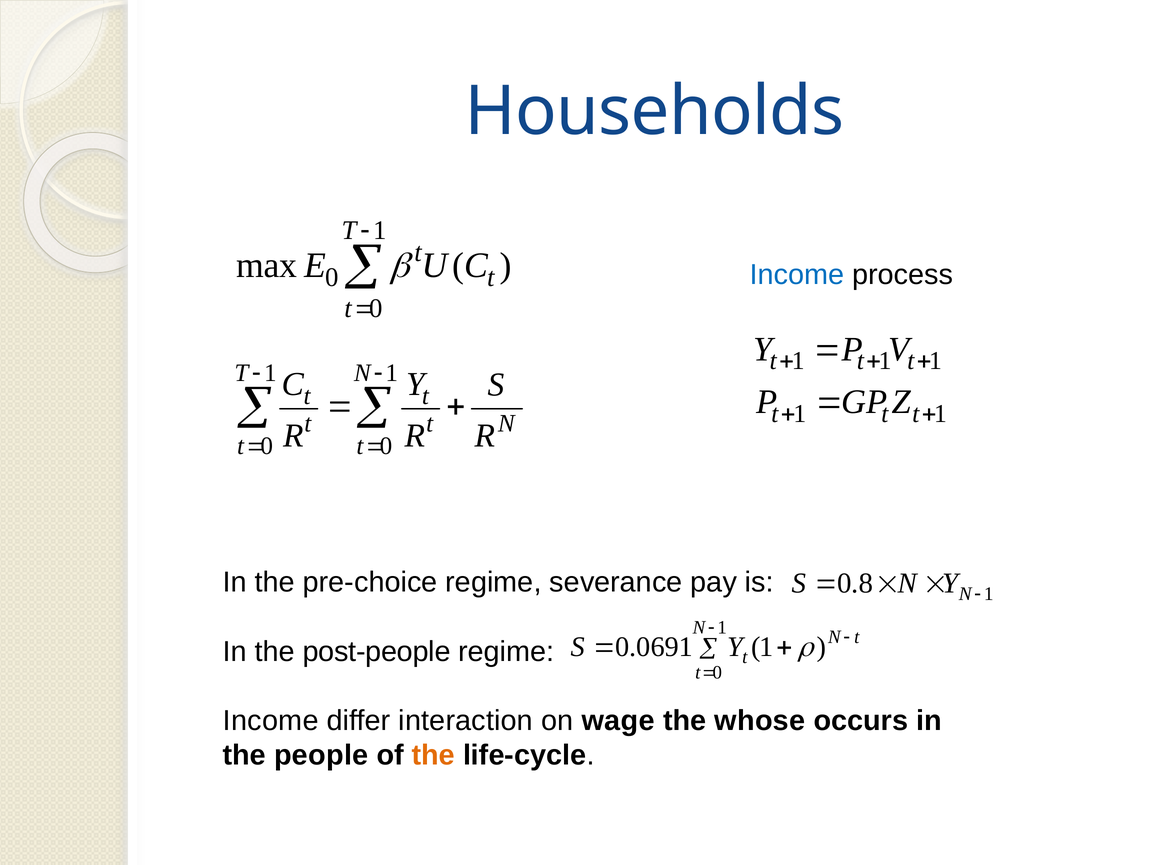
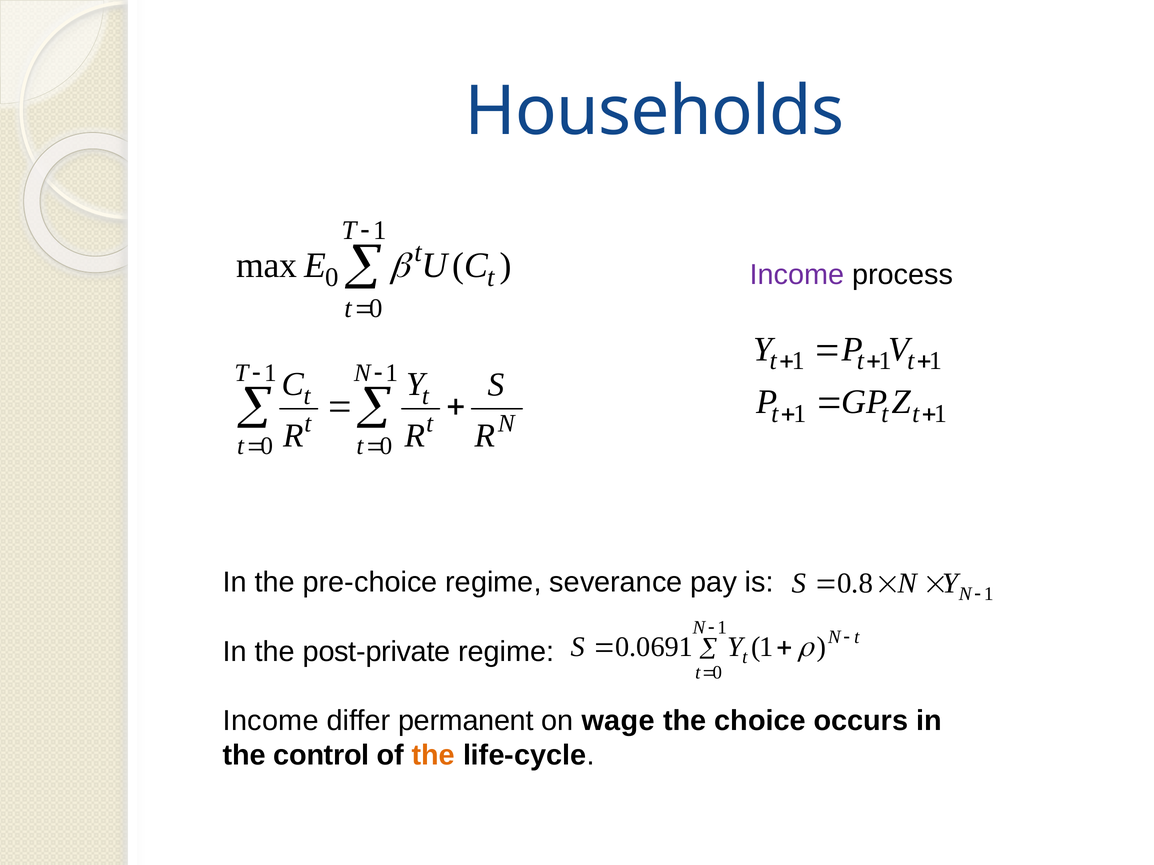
Income colour: blue -> purple (797, 275)
post-people: post-people -> post-private (377, 652)
interaction: interaction -> permanent (466, 721)
whose: whose -> choice (760, 721)
people: people -> control (321, 756)
